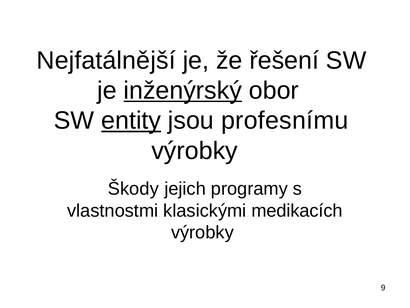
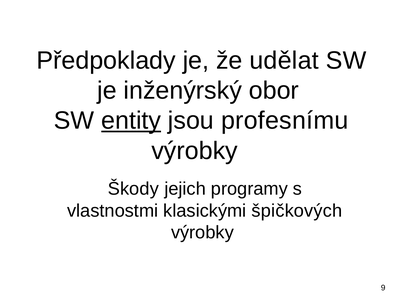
Nejfatálnější: Nejfatálnější -> Předpoklady (106, 60)
řešení: řešení -> udělat (284, 60)
inženýrský underline: present -> none (183, 90)
medikacích: medikacích -> špičkových (297, 210)
